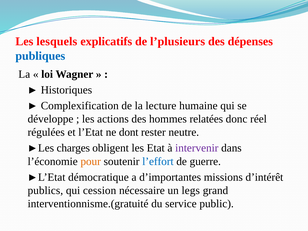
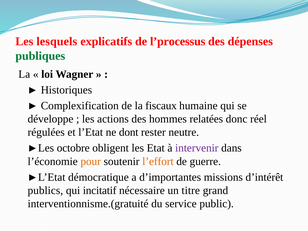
l’plusieurs: l’plusieurs -> l’processus (178, 42)
publiques colour: blue -> green (40, 56)
lecture: lecture -> fiscaux (161, 106)
charges: charges -> octobre (73, 148)
l’effort colour: blue -> orange (158, 161)
cession: cession -> incitatif (100, 190)
legs: legs -> titre (191, 190)
